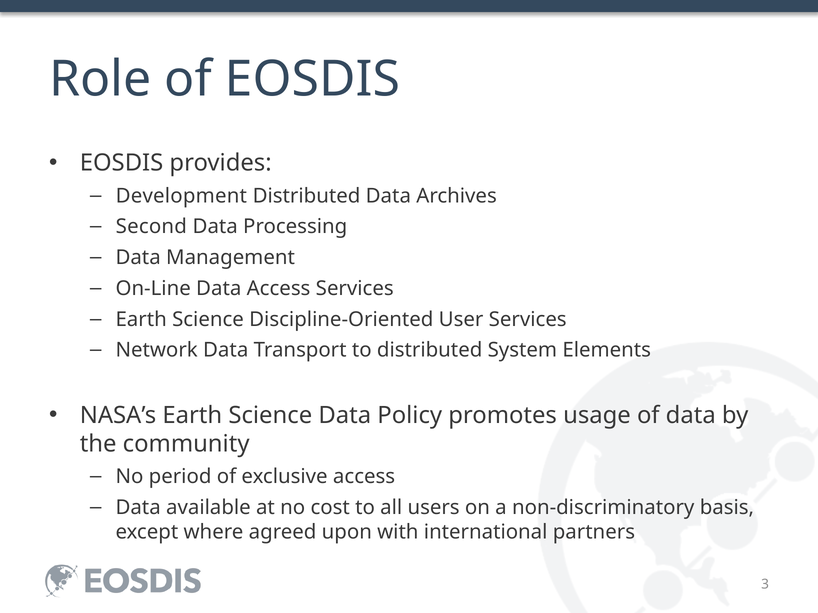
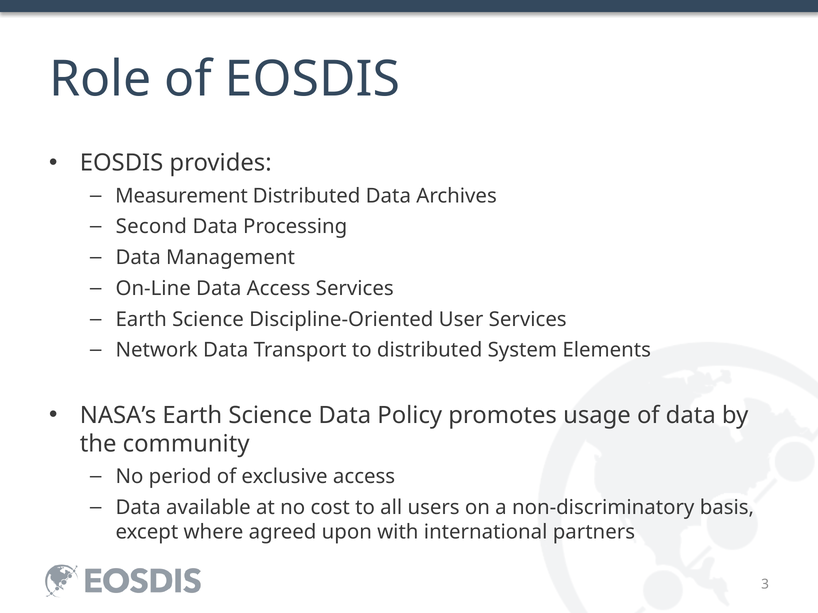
Development: Development -> Measurement (182, 196)
